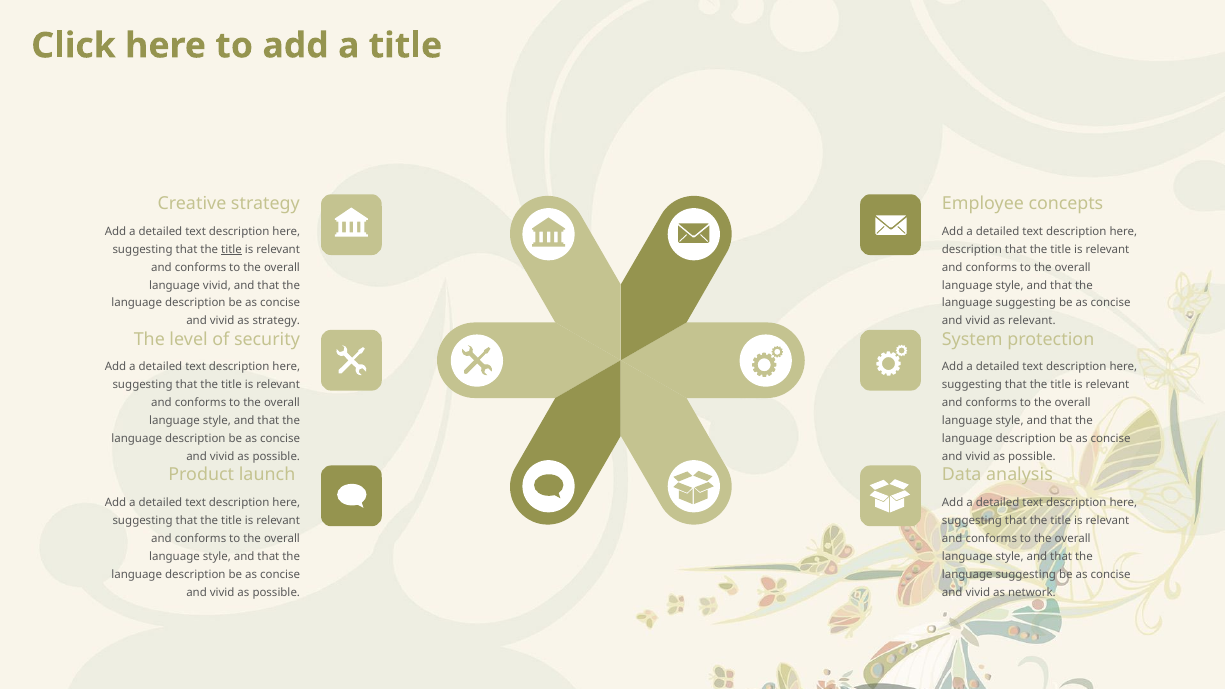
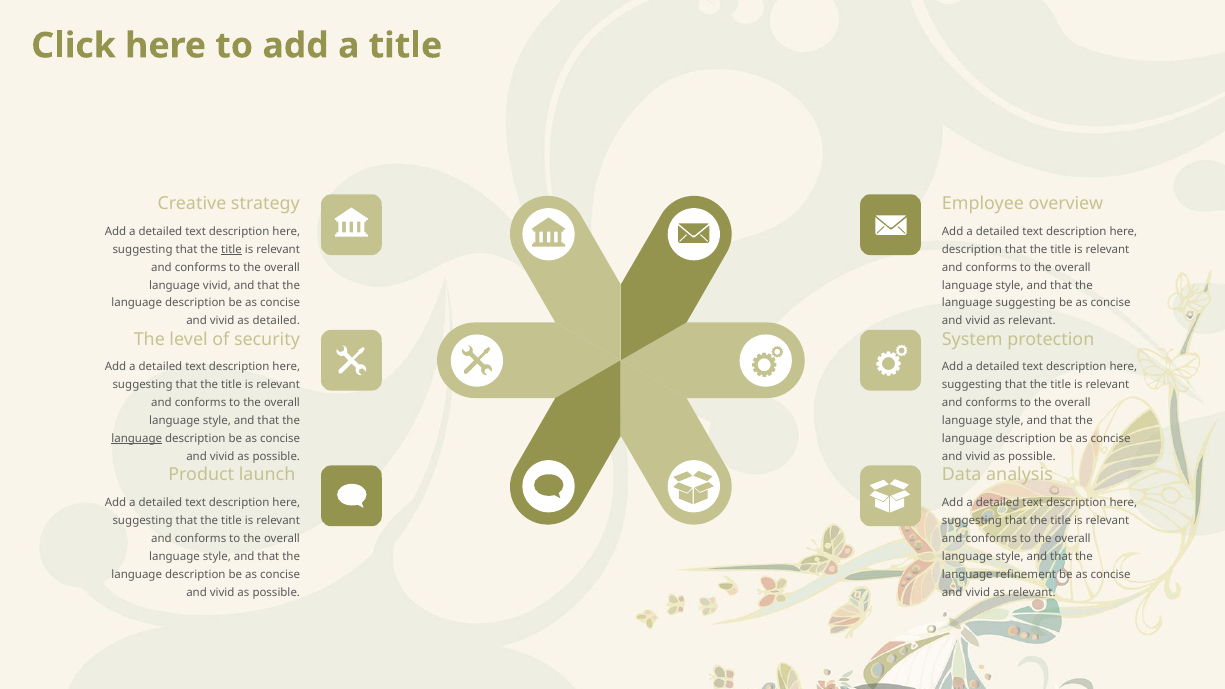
concepts: concepts -> overview (1066, 204)
as strategy: strategy -> detailed (276, 321)
language underline: none -> present (137, 439)
suggesting: suggesting -> refinement (1026, 574)
network: network -> relevant (1032, 592)
